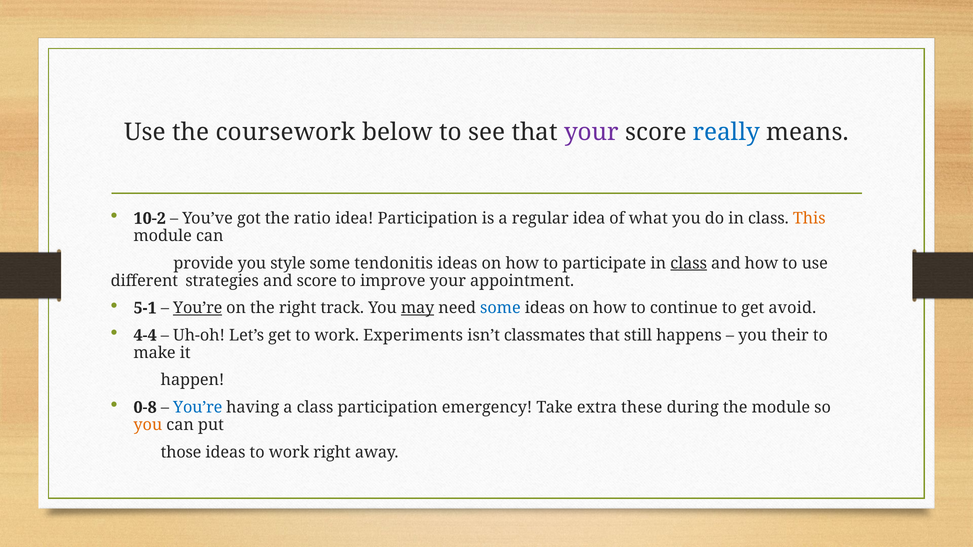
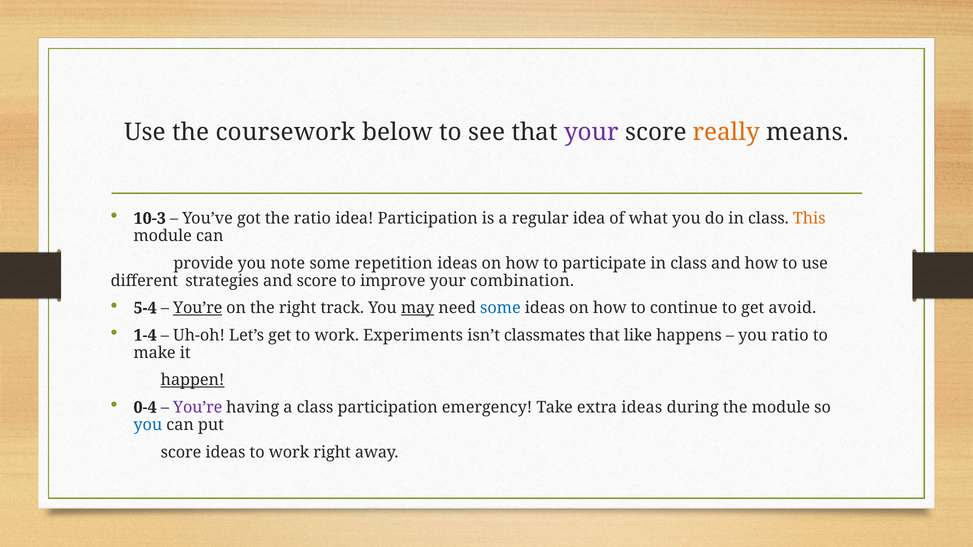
really colour: blue -> orange (726, 132)
10-2: 10-2 -> 10-3 (150, 219)
style: style -> note (288, 263)
tendonitis: tendonitis -> repetition (394, 263)
class underline: present -> none (689, 263)
appointment: appointment -> combination (522, 281)
5-1: 5-1 -> 5-4 (145, 308)
4-4: 4-4 -> 1-4 (145, 336)
still: still -> like (638, 336)
you their: their -> ratio (790, 336)
happen underline: none -> present (193, 380)
0-8: 0-8 -> 0-4 (145, 408)
You’re colour: blue -> purple (198, 408)
extra these: these -> ideas (642, 408)
you colour: orange -> blue (148, 425)
those: those -> score (181, 452)
